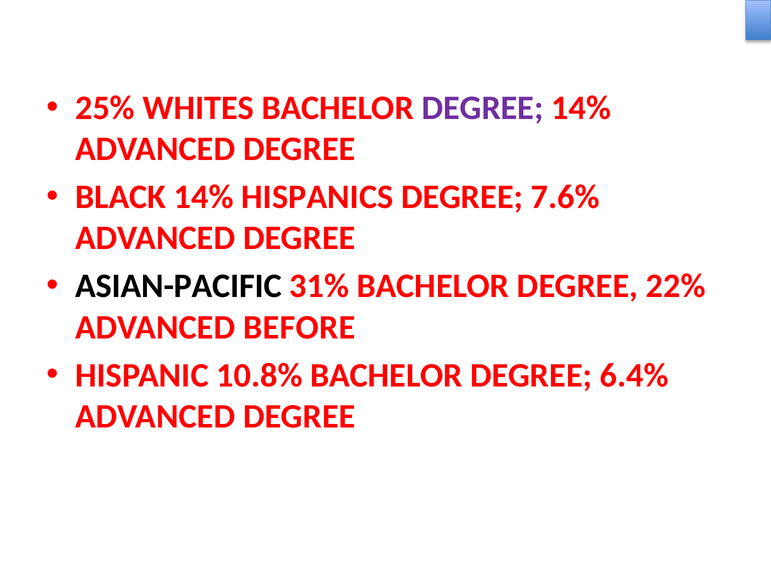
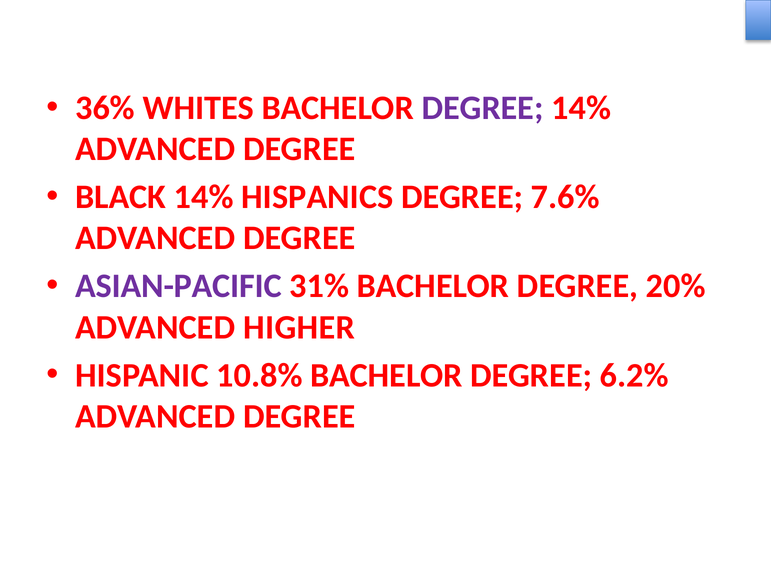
25%: 25% -> 36% (105, 108)
ASIAN-PACIFIC colour: black -> purple (179, 286)
22%: 22% -> 20% (676, 286)
BEFORE: BEFORE -> HIGHER (299, 327)
6.4%: 6.4% -> 6.2% (634, 375)
